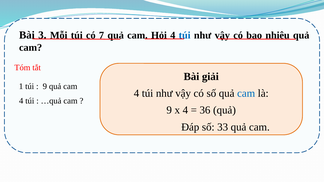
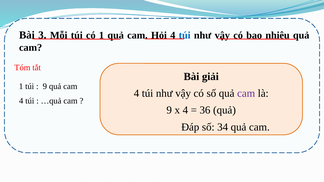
có 7: 7 -> 1 (102, 35)
cam colour: blue -> purple (246, 93)
33: 33 -> 34 (223, 127)
